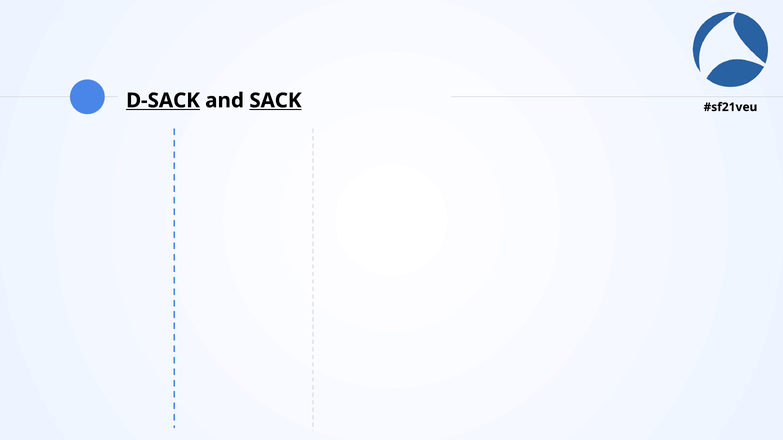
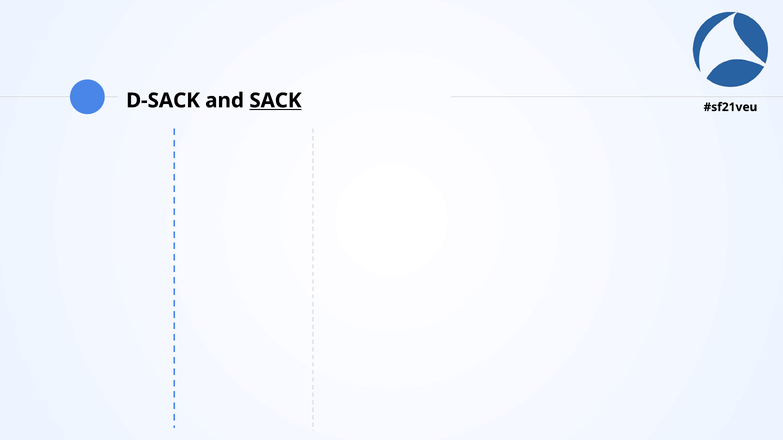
D-SACK underline: present -> none (163, 101)
